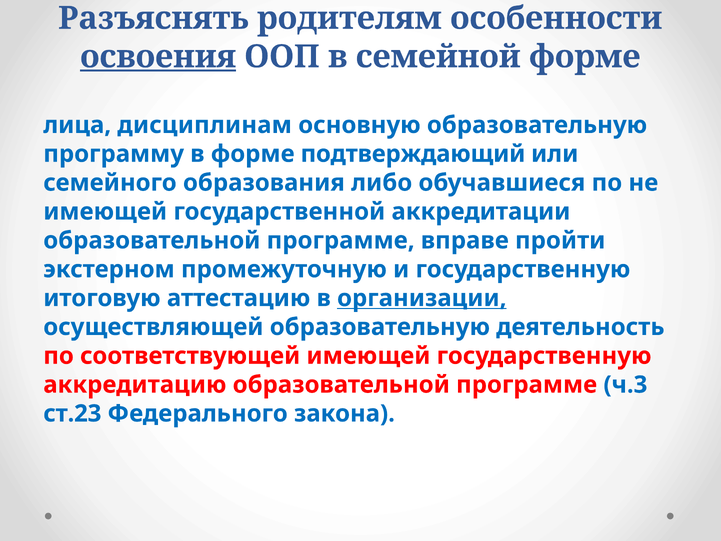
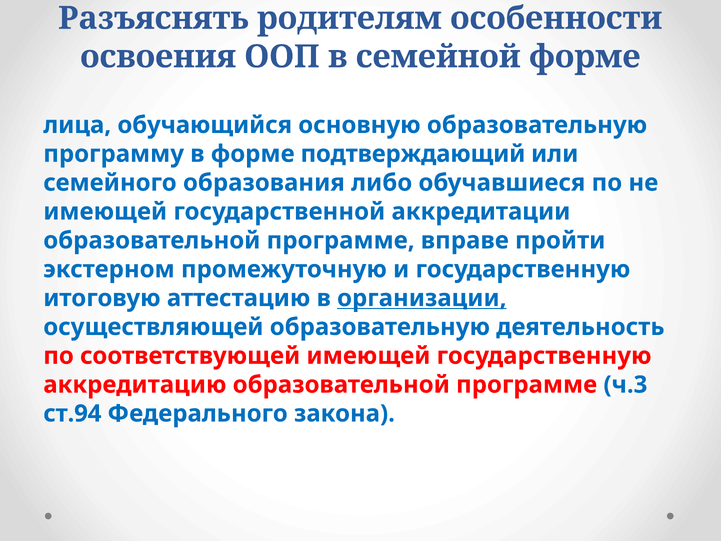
освоения underline: present -> none (158, 57)
дисциплинам: дисциплинам -> обучающийся (205, 125)
ст.23: ст.23 -> ст.94 (72, 413)
